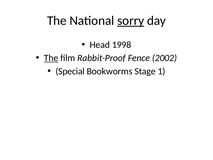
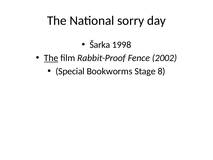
sorry underline: present -> none (131, 21)
Head: Head -> Šarka (100, 45)
1: 1 -> 8 (162, 71)
